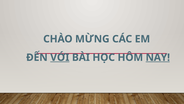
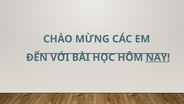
VỚI underline: present -> none (60, 57)
